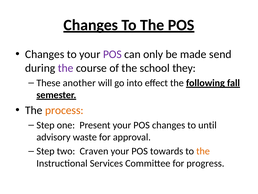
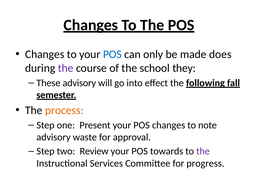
POS colour: purple -> blue (112, 54)
send: send -> does (220, 54)
These another: another -> advisory (79, 83)
until: until -> note (207, 125)
Craven: Craven -> Review (94, 151)
the colour: orange -> purple (203, 151)
